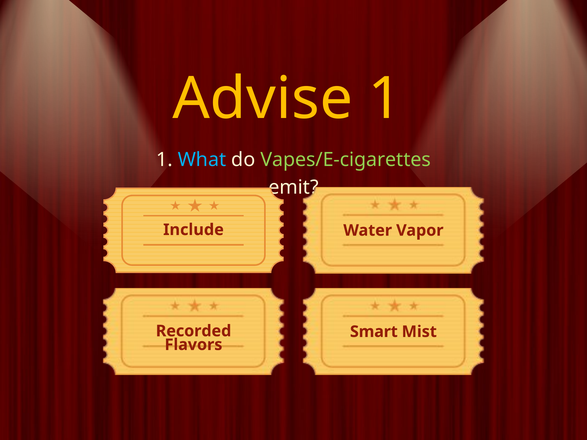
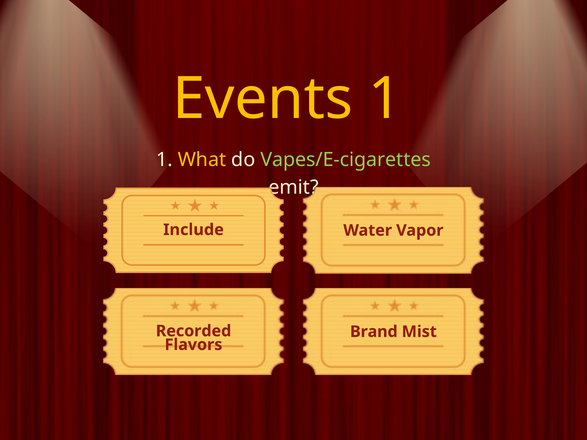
Advise: Advise -> Events (263, 99)
What colour: light blue -> yellow (202, 160)
Smart: Smart -> Brand (374, 332)
